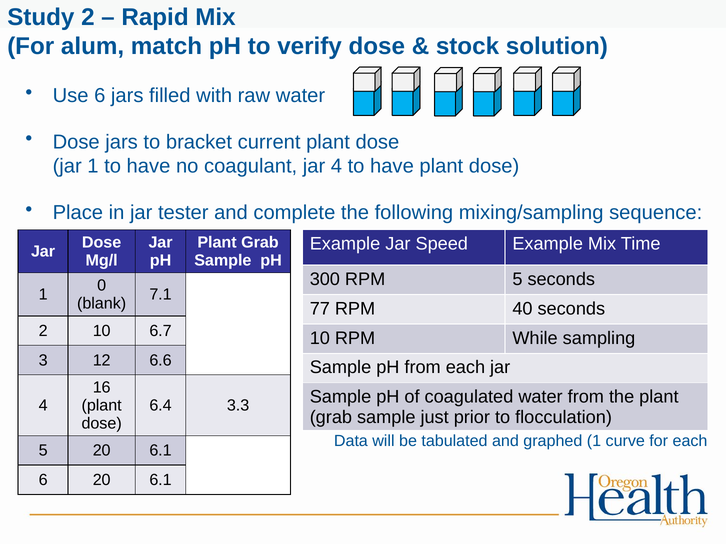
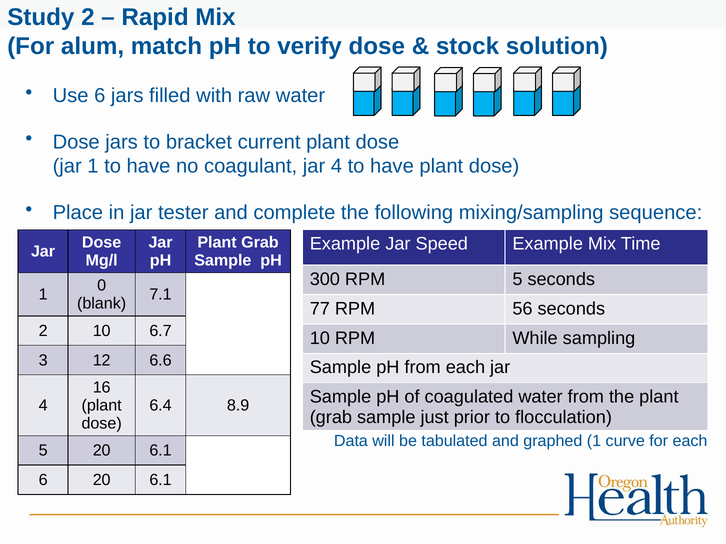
40: 40 -> 56 (522, 309)
3.3: 3.3 -> 8.9 (238, 406)
